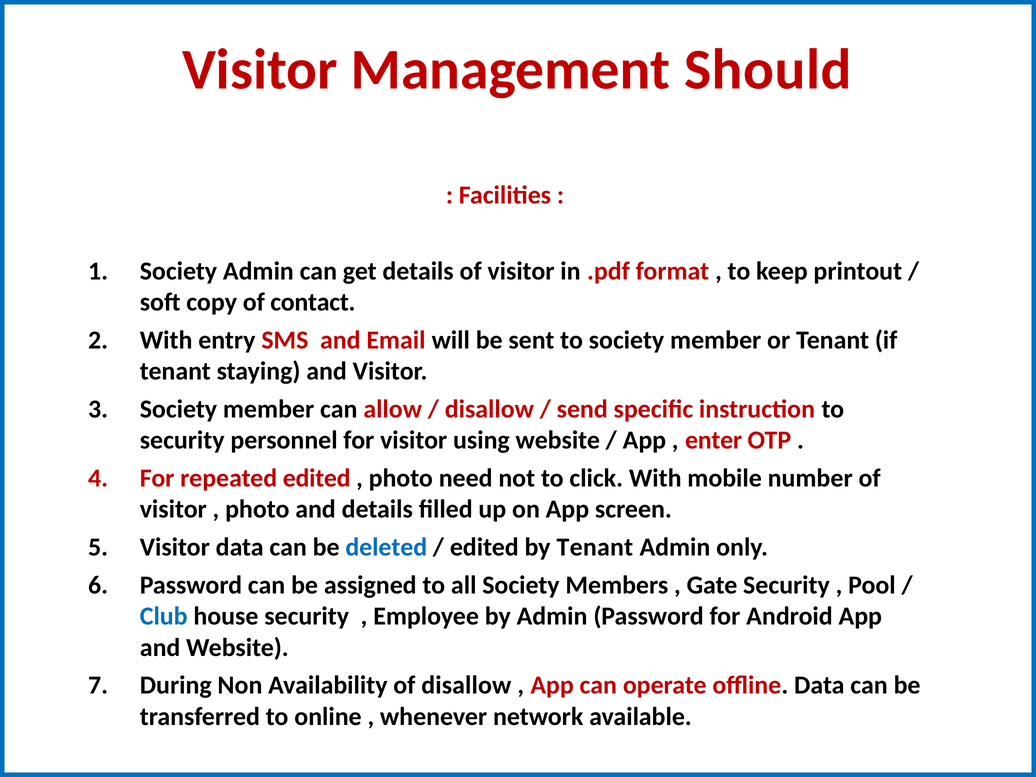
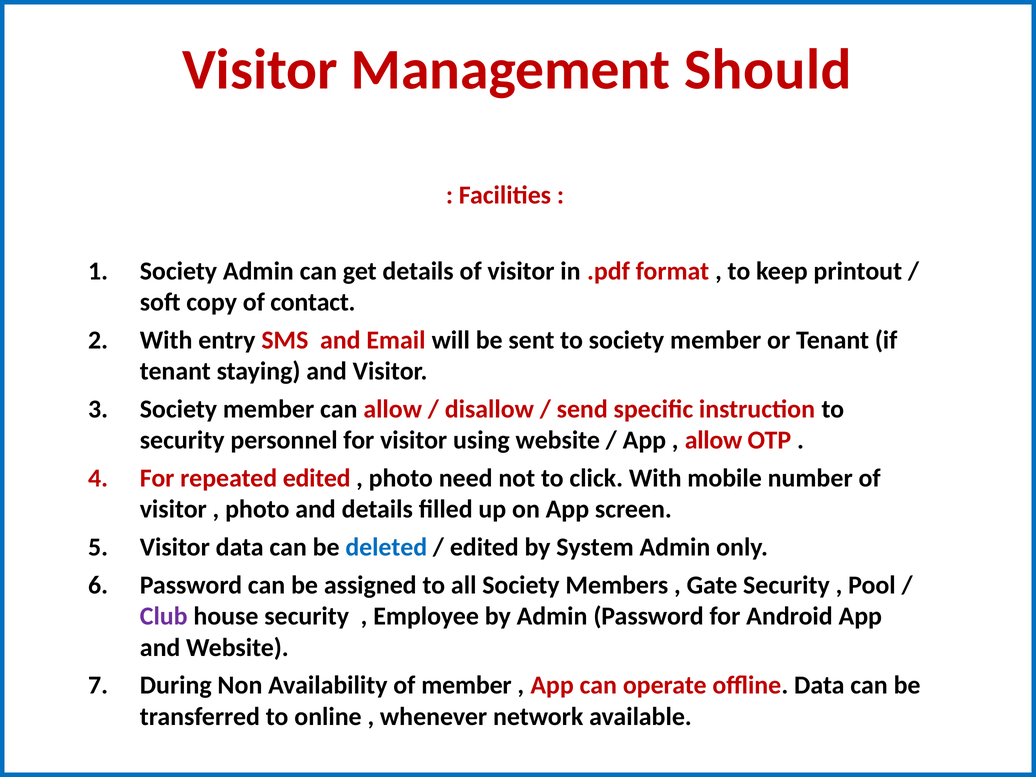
enter: enter -> allow (714, 440)
by Tenant: Tenant -> System (595, 547)
Club colour: blue -> purple (164, 616)
of disallow: disallow -> member (466, 685)
